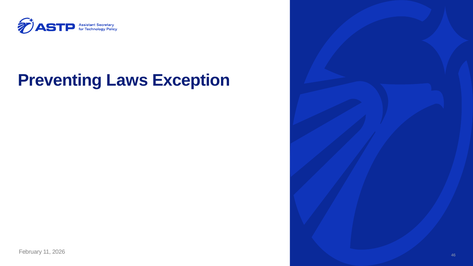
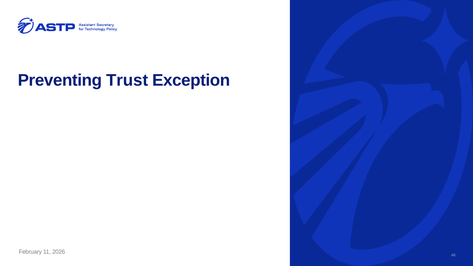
Laws: Laws -> Trust (127, 80)
